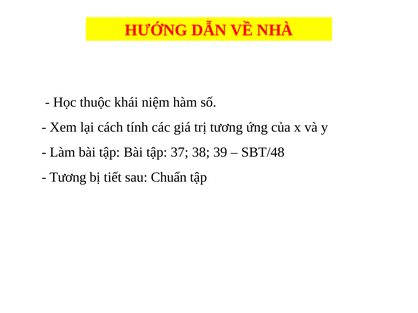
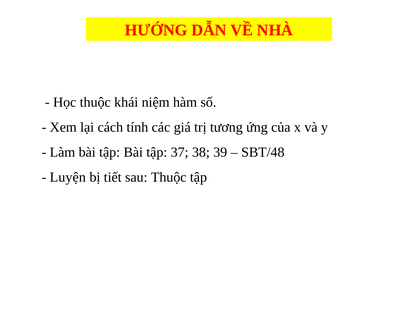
Tương: Tương -> Luyện (68, 178)
sau Chuẩn: Chuẩn -> Thuộc (169, 178)
